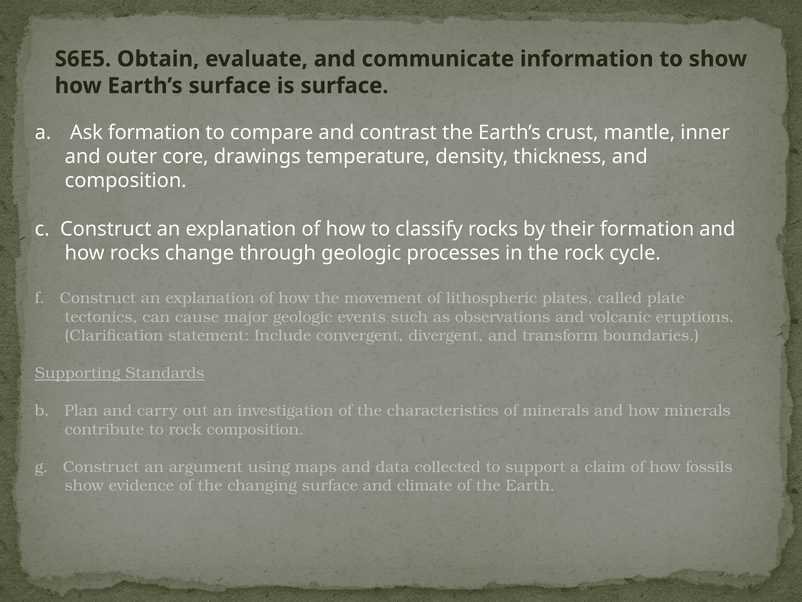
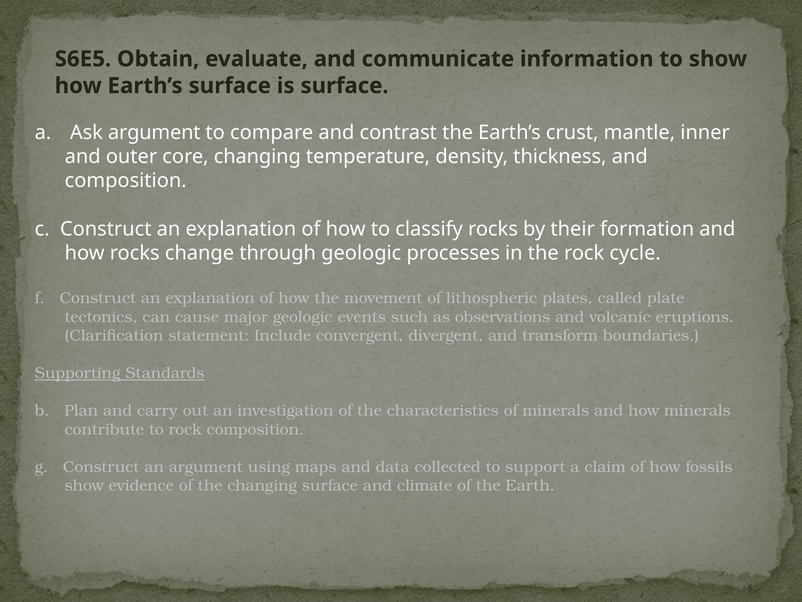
Ask formation: formation -> argument (154, 133)
core drawings: drawings -> changing (257, 157)
